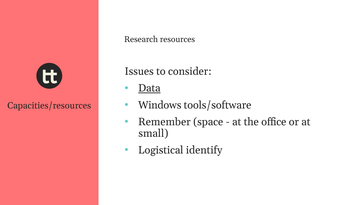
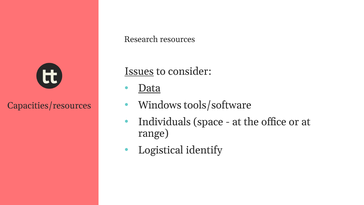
Issues underline: none -> present (139, 71)
Remember: Remember -> Individuals (164, 122)
small: small -> range (153, 133)
